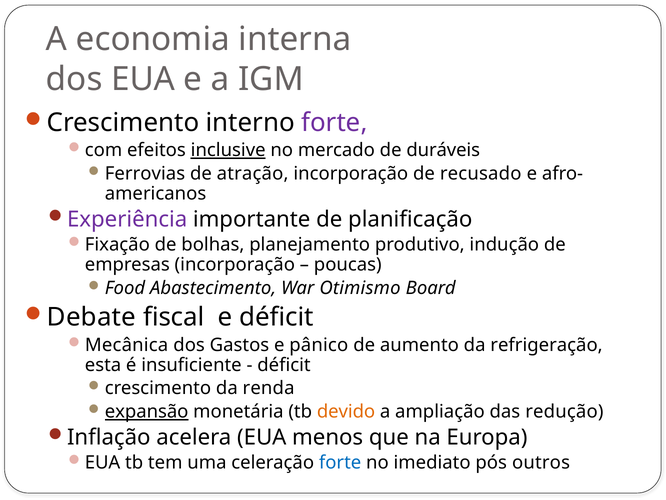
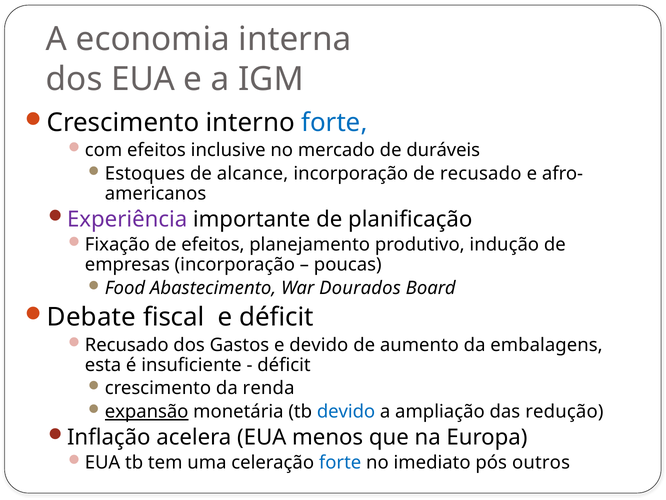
forte colour: purple -> blue (334, 123)
inclusive underline: present -> none (228, 150)
Ferrovias: Ferrovias -> Estoques (145, 174)
atração: atração -> alcance (253, 174)
de bolhas: bolhas -> efeitos (213, 244)
Otimismo: Otimismo -> Dourados (360, 288)
Mecânica: Mecânica -> Recusado (127, 345)
e pânico: pânico -> devido (319, 345)
refrigeração: refrigeração -> embalagens (546, 345)
devido colour: orange -> blue (346, 411)
